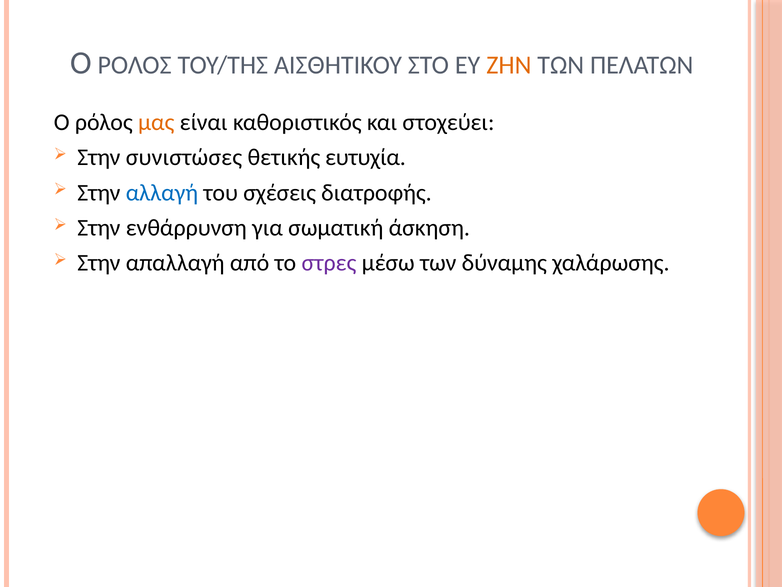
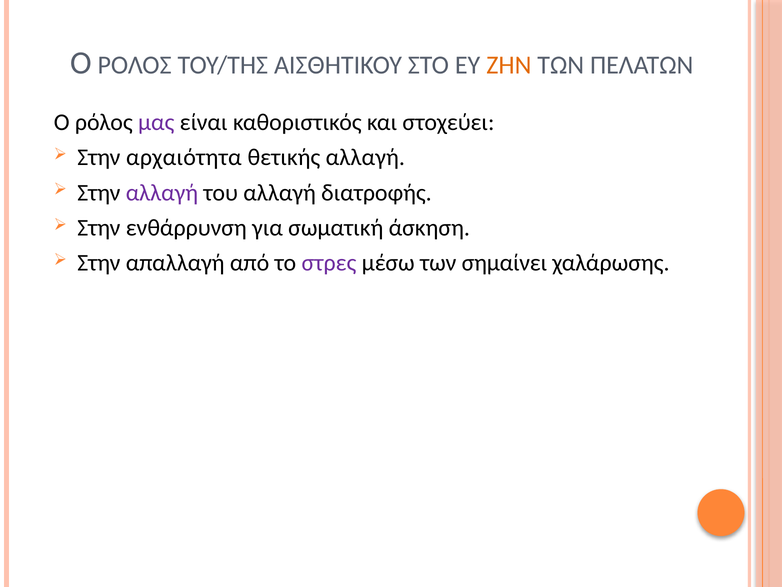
μας colour: orange -> purple (156, 122)
συνιστώσες: συνιστώσες -> αρχαιότητα (184, 157)
θετικής ευτυχία: ευτυχία -> αλλαγή (365, 157)
αλλαγή colour: blue -> purple (162, 192)
του σχέσεις: σχέσεις -> αλλαγή (280, 192)
δύναμης: δύναμης -> σημαίνει (504, 263)
